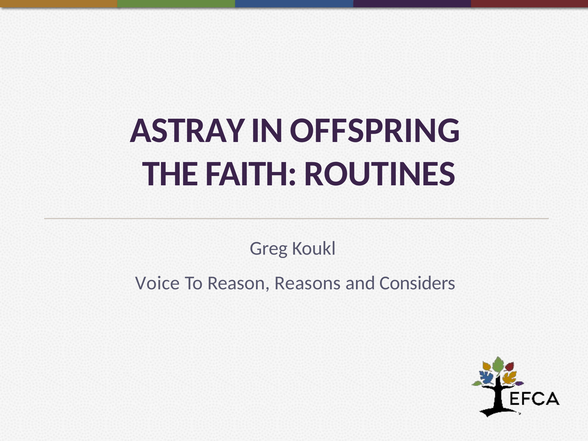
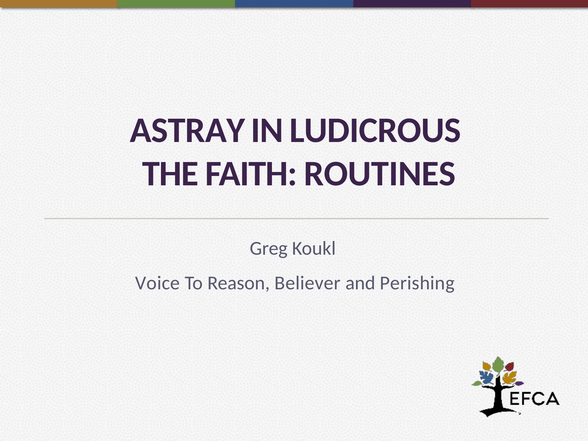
OFFSPRING: OFFSPRING -> LUDICROUS (375, 130)
Reasons: Reasons -> Believer (308, 283)
Considers: Considers -> Perishing (417, 283)
